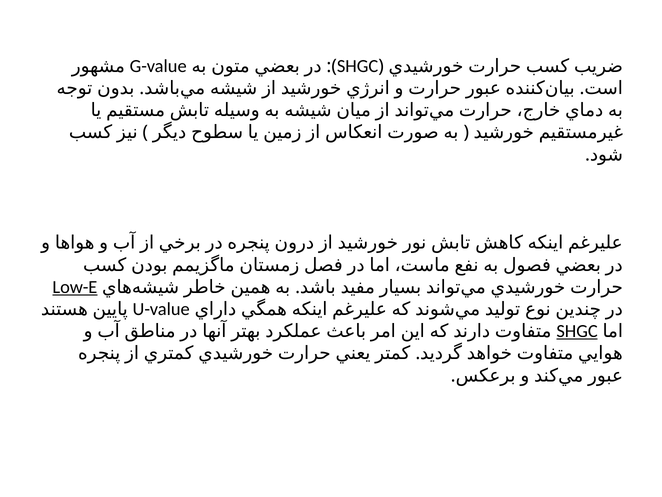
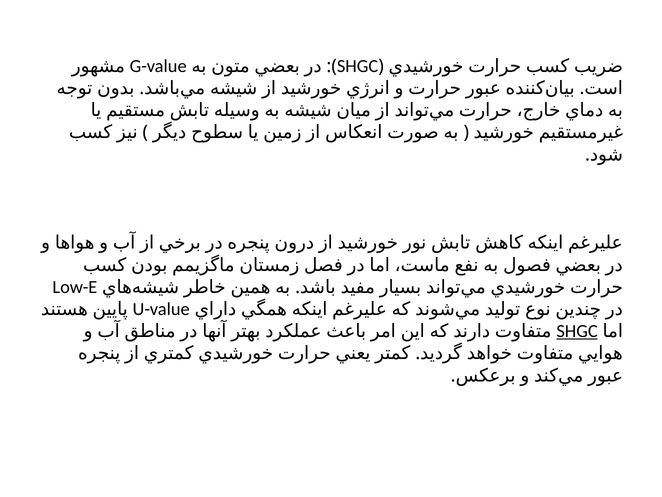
Low-E underline: present -> none (75, 287)
